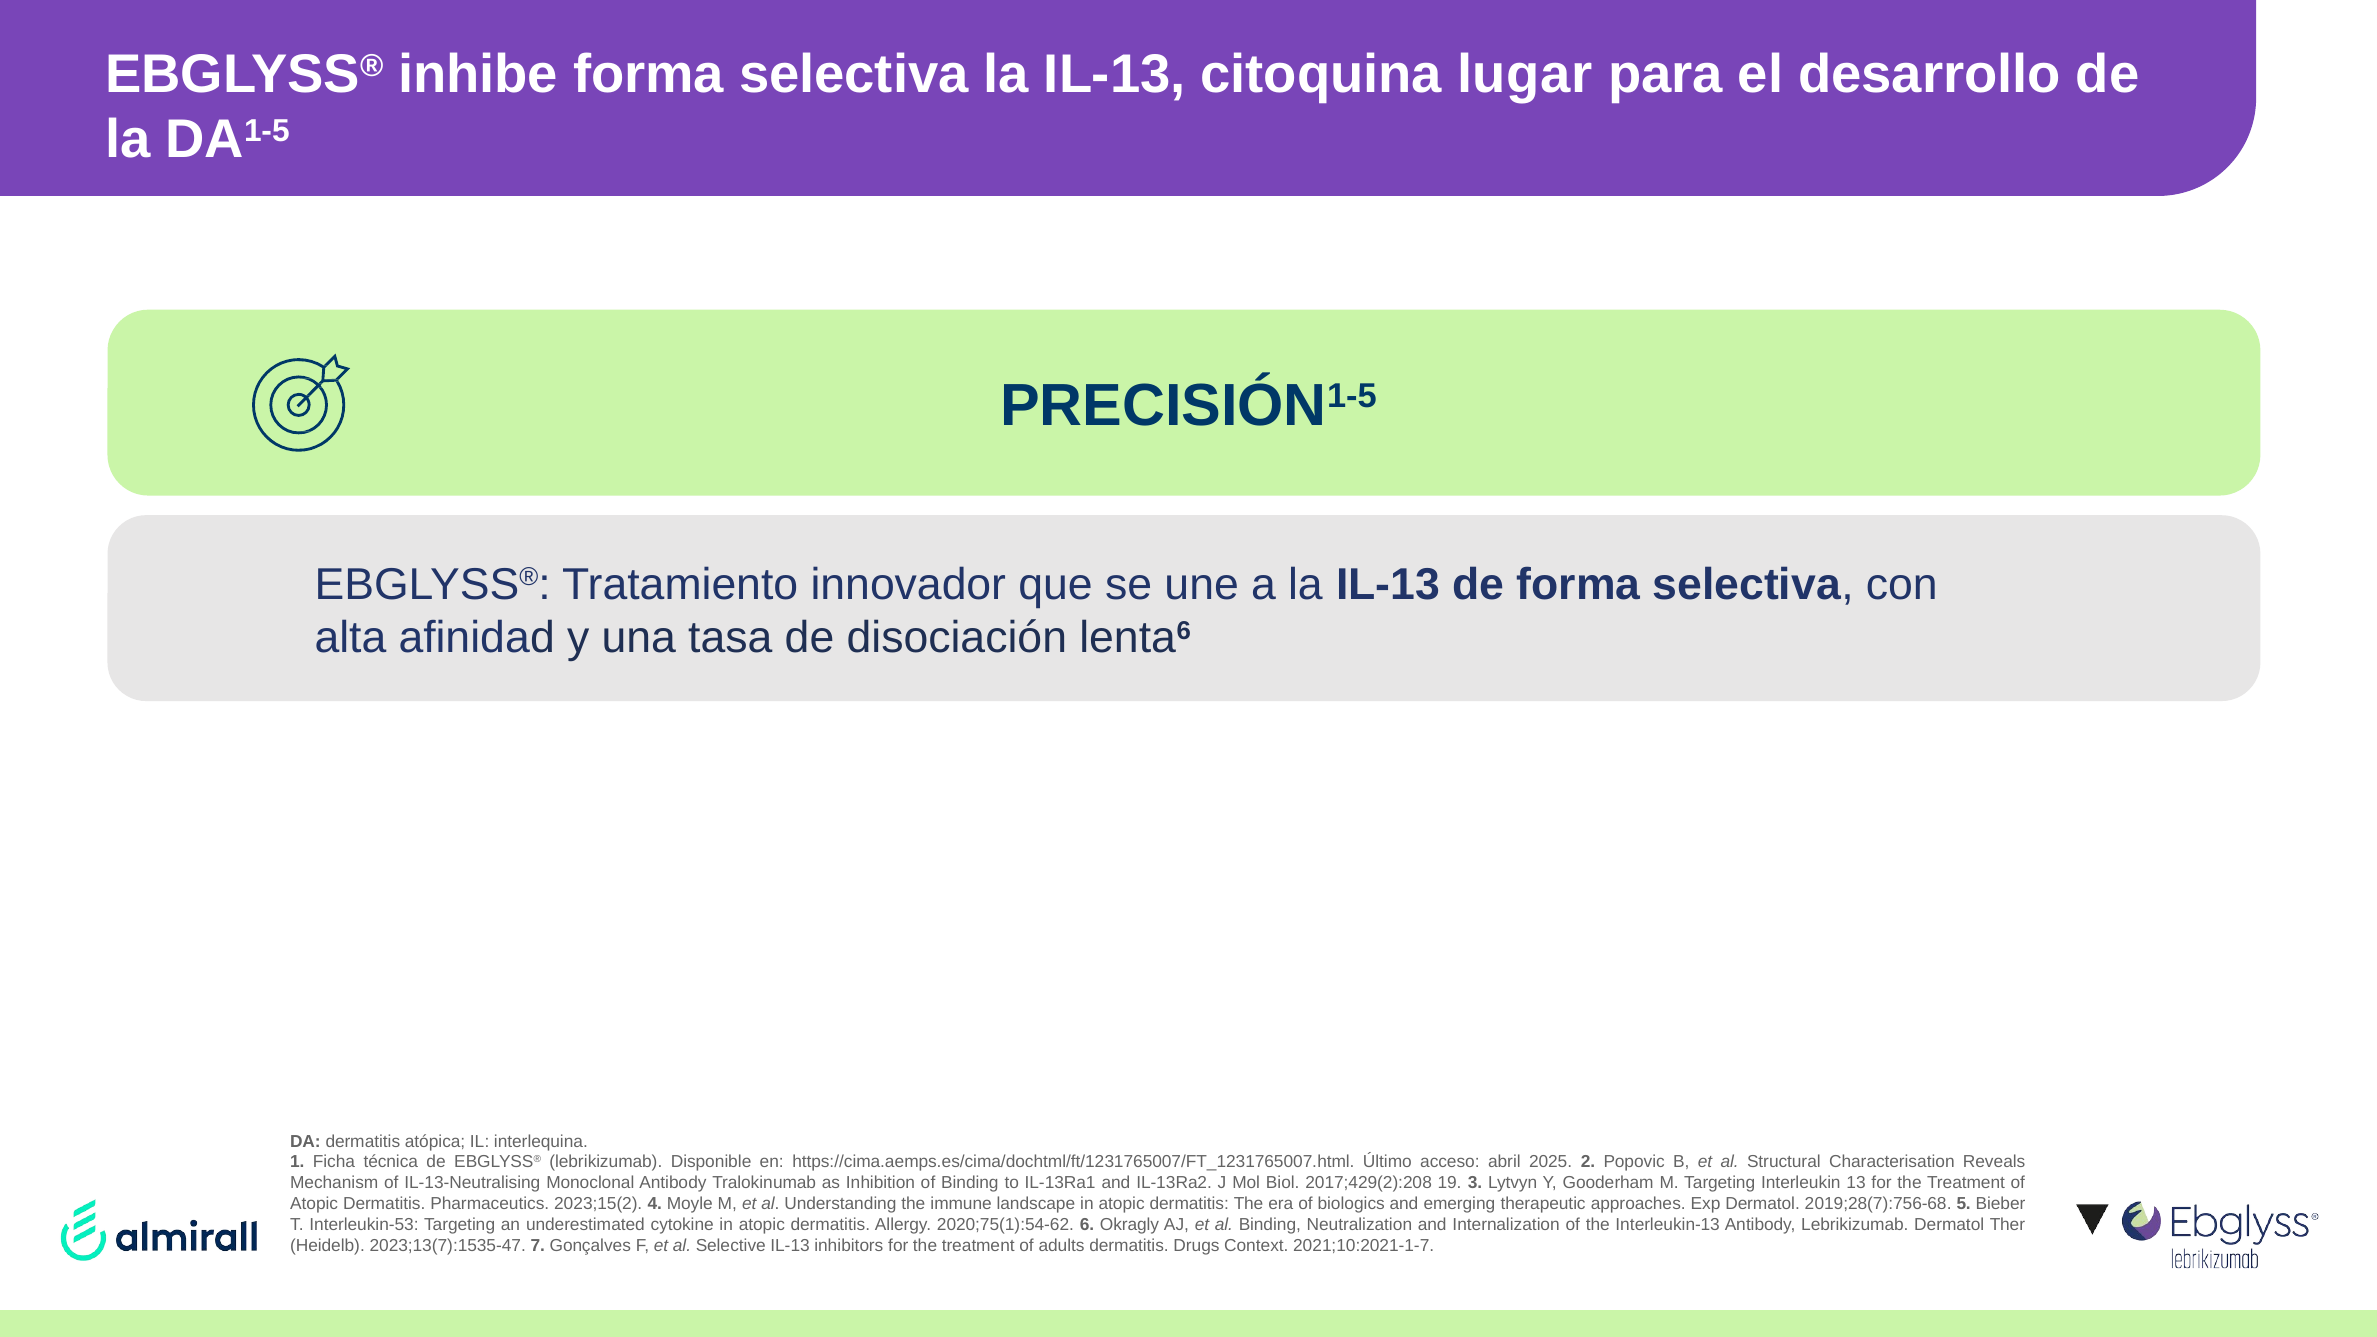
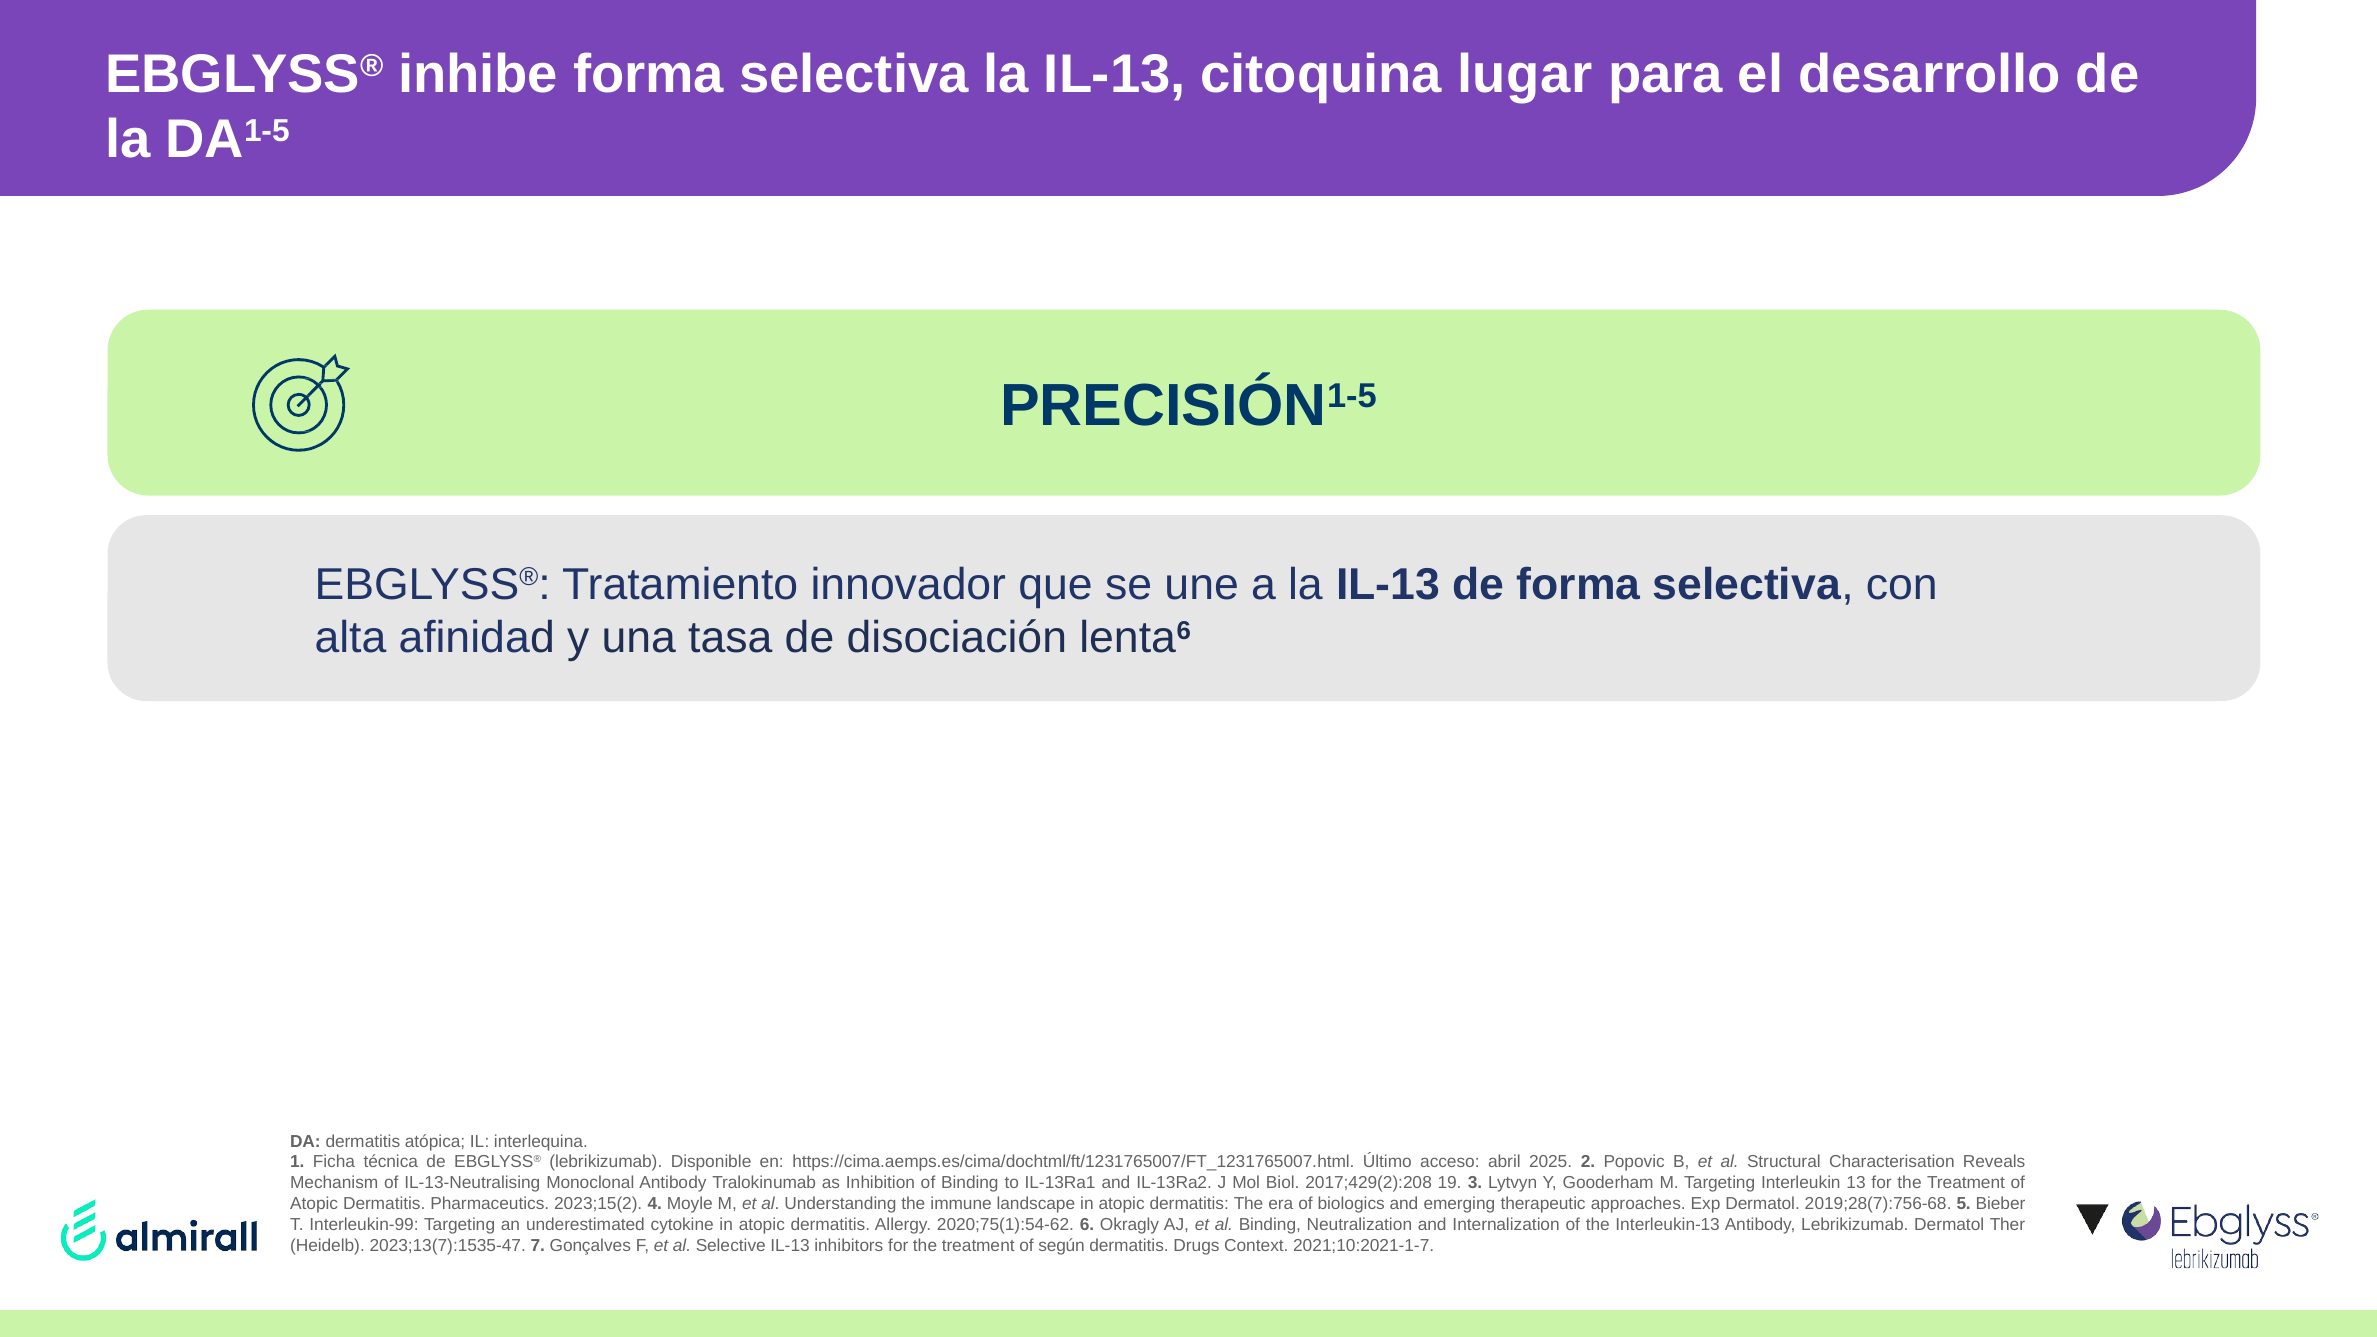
Interleukin-53: Interleukin-53 -> Interleukin-99 (364, 1225)
adults: adults -> según (1062, 1245)
